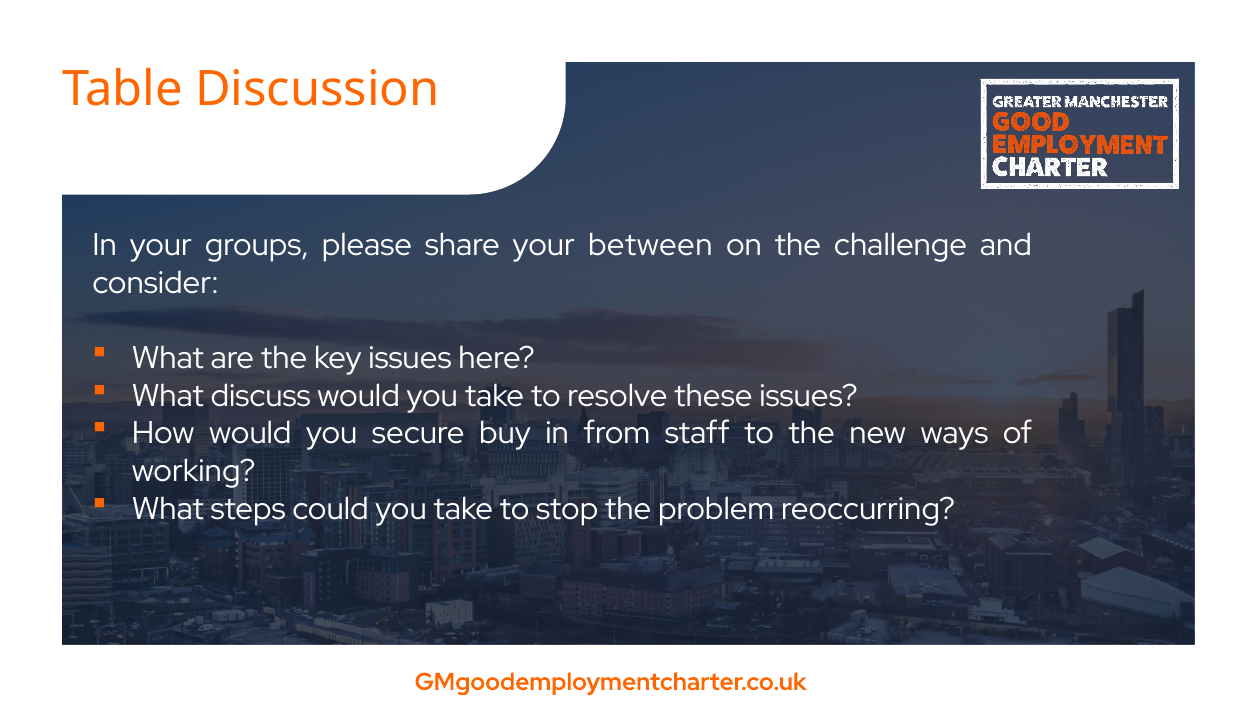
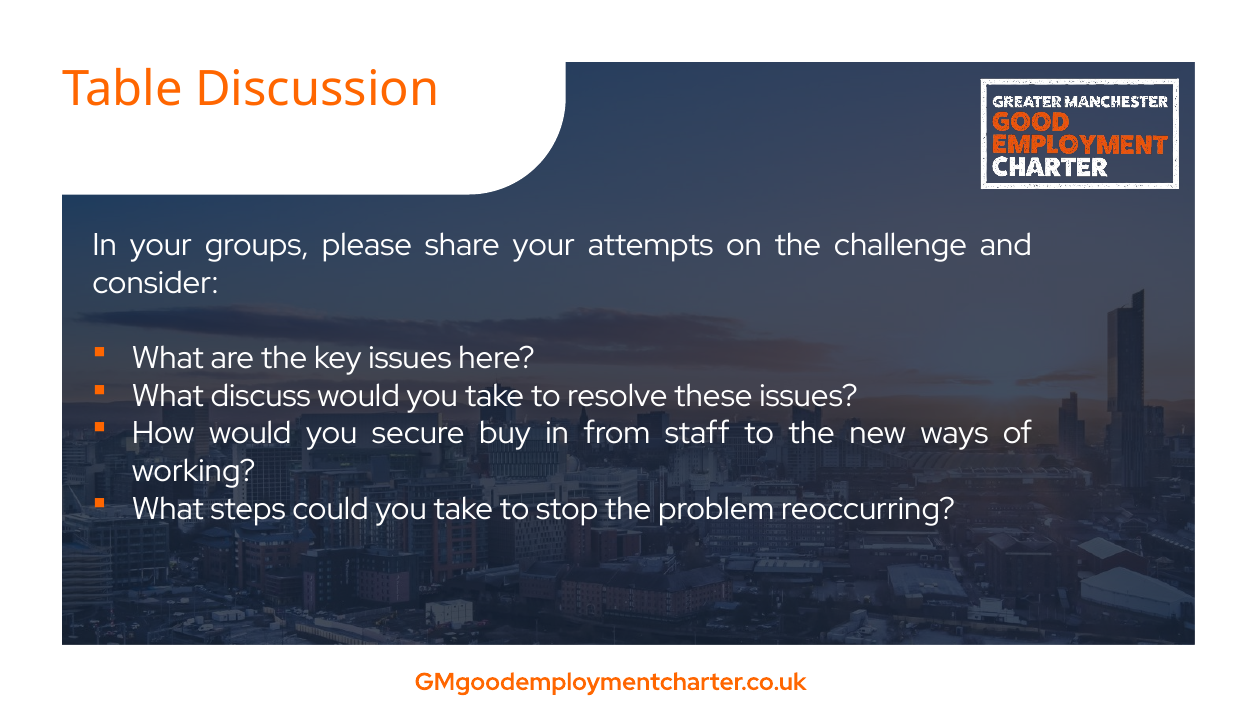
between: between -> attempts (651, 245)
